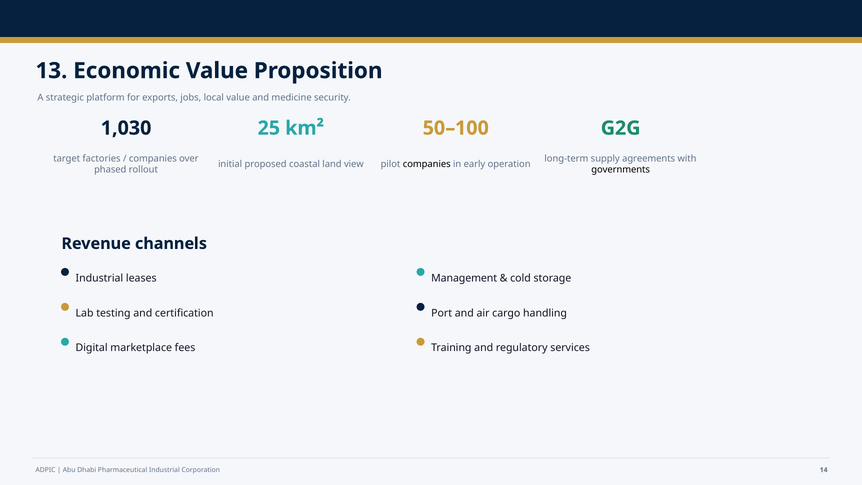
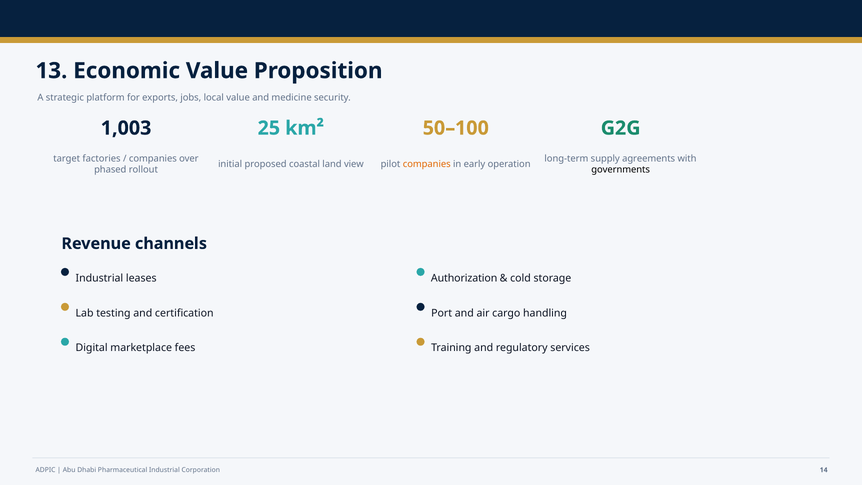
1,030: 1,030 -> 1,003 (126, 128)
companies colour: black -> orange (427, 164)
Management: Management -> Authorization (464, 278)
